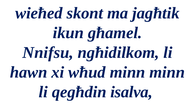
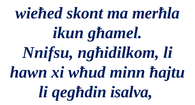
jagħtik: jagħtik -> merħla (156, 13)
minn minn: minn -> ħajtu (167, 72)
